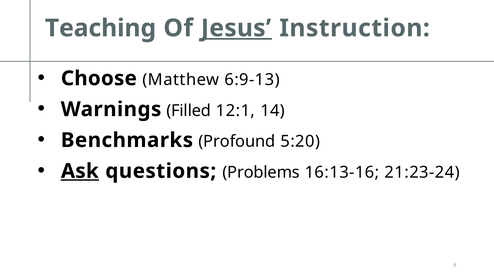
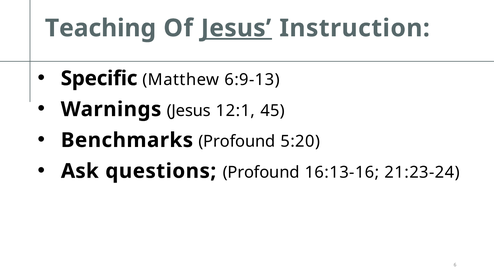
Choose: Choose -> Specific (99, 78)
Warnings Filled: Filled -> Jesus (189, 111)
14: 14 -> 45 (273, 111)
Ask underline: present -> none (80, 171)
questions Problems: Problems -> Profound (261, 172)
